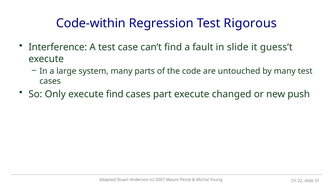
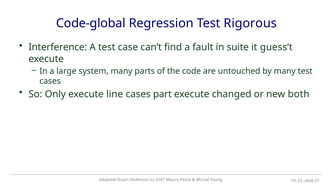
Code-within: Code-within -> Code-global (91, 23)
in slide: slide -> suite (238, 47)
execute find: find -> line (115, 94)
push: push -> both (299, 94)
